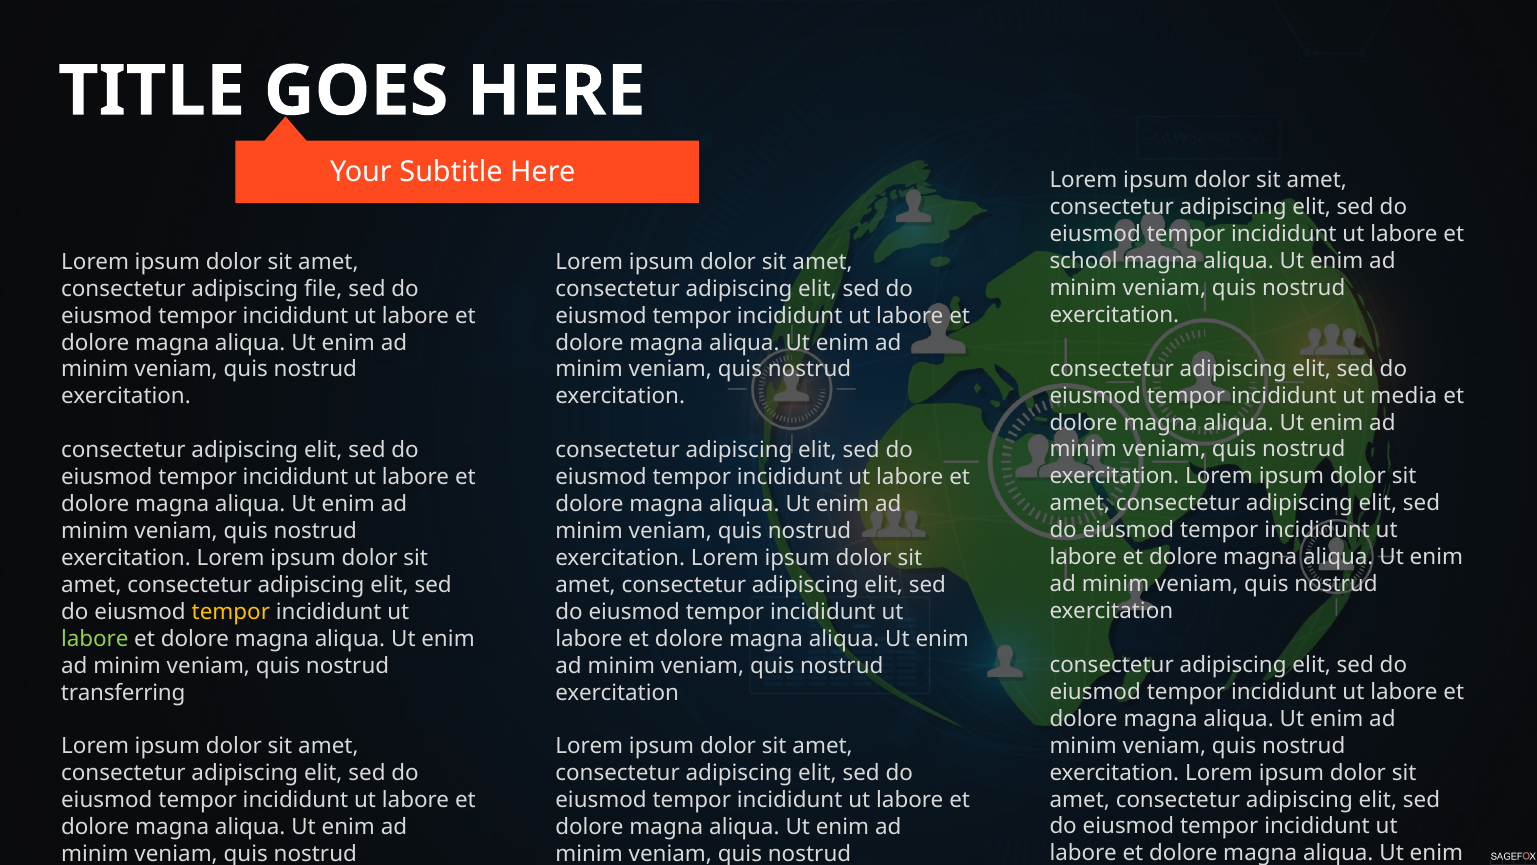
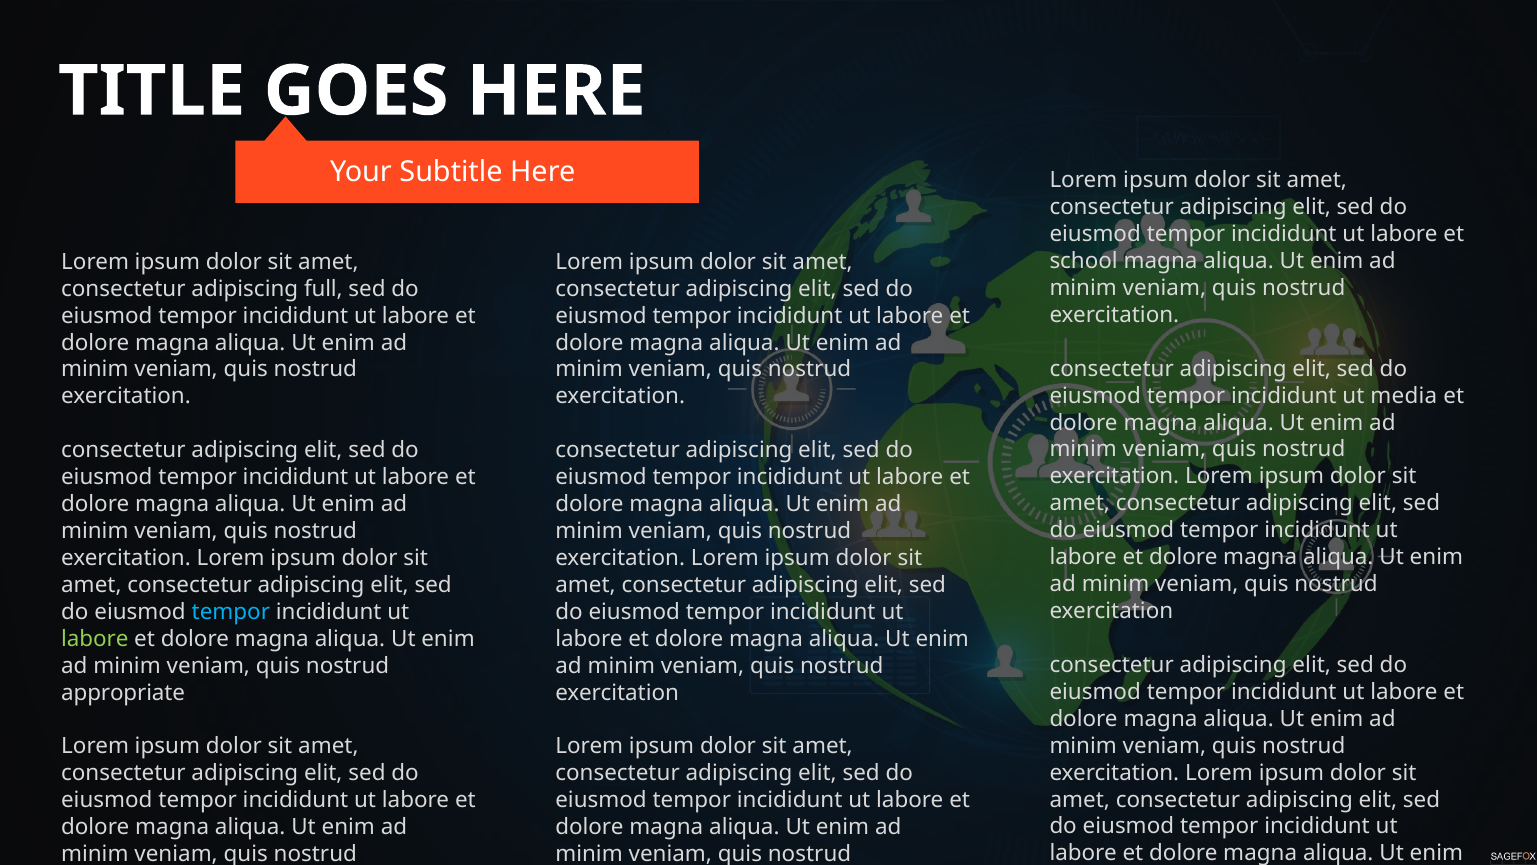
file: file -> full (323, 289)
tempor colour: yellow -> light blue (231, 612)
transferring: transferring -> appropriate (123, 692)
